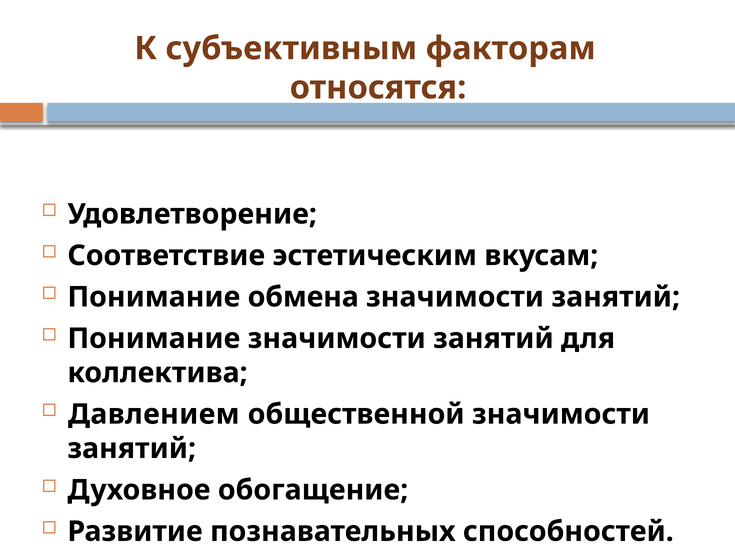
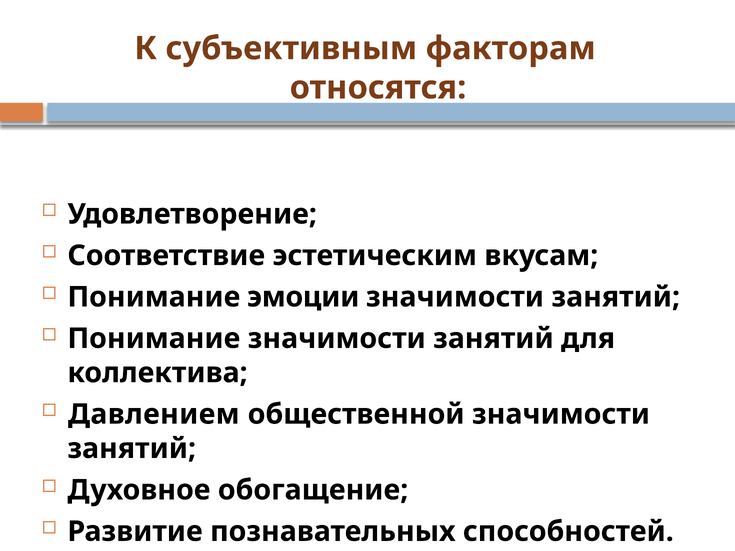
обмена: обмена -> эмоции (303, 297)
